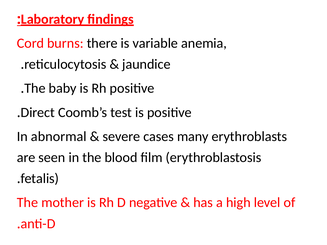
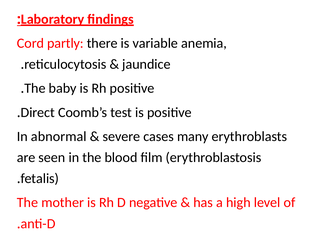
burns: burns -> partly (65, 43)
